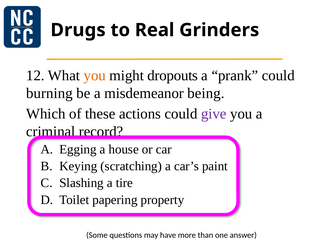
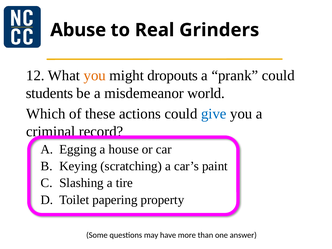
Drugs: Drugs -> Abuse (78, 30)
burning: burning -> students (50, 93)
being: being -> world (206, 93)
give colour: purple -> blue (214, 114)
